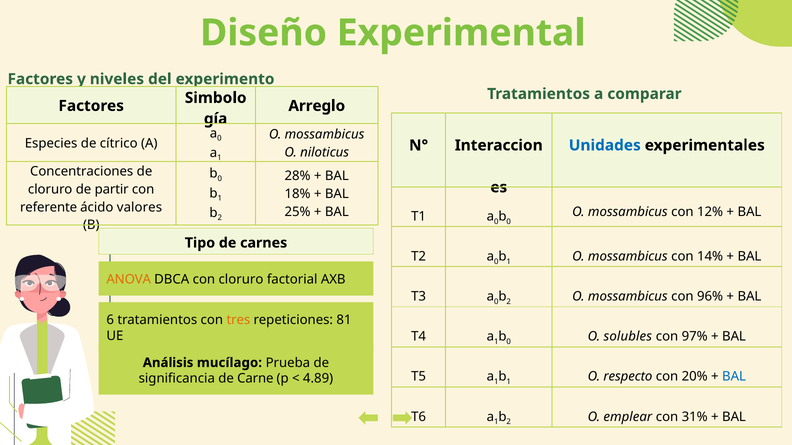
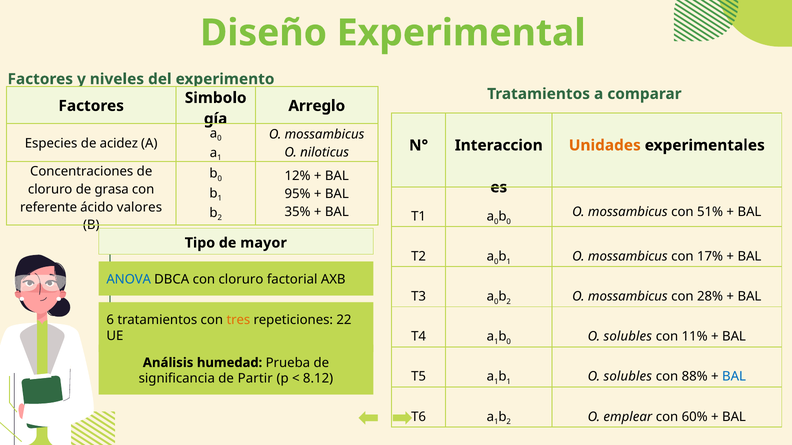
cítrico: cítrico -> acidez (119, 143)
Unidades colour: blue -> orange (605, 145)
28%: 28% -> 12% (298, 176)
partir: partir -> grasa (112, 189)
18%: 18% -> 95% (298, 194)
25%: 25% -> 35% (298, 212)
12%: 12% -> 51% (710, 212)
carnes: carnes -> mayor (264, 243)
14%: 14% -> 17% (710, 257)
ANOVA colour: orange -> blue (129, 280)
96%: 96% -> 28% (710, 297)
81: 81 -> 22 (344, 320)
97%: 97% -> 11% (695, 337)
mucílago: mucílago -> humedad (230, 363)
respecto: respecto -> solubles (628, 377)
20%: 20% -> 88% (695, 377)
Carne: Carne -> Partir (255, 379)
4.89: 4.89 -> 8.12 (318, 379)
31%: 31% -> 60% (695, 417)
